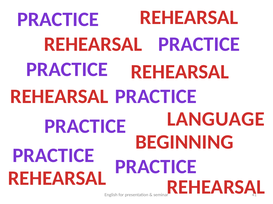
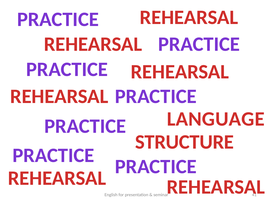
BEGINNING: BEGINNING -> STRUCTURE (185, 142)
